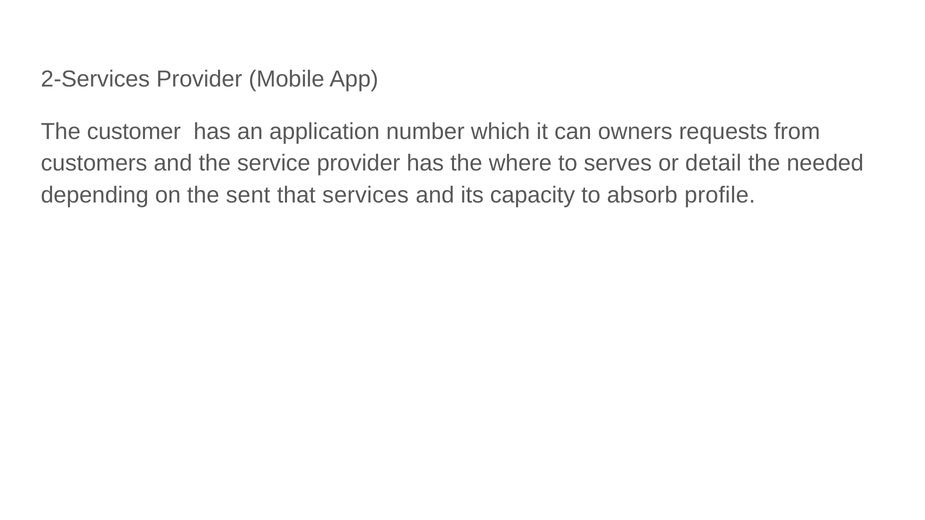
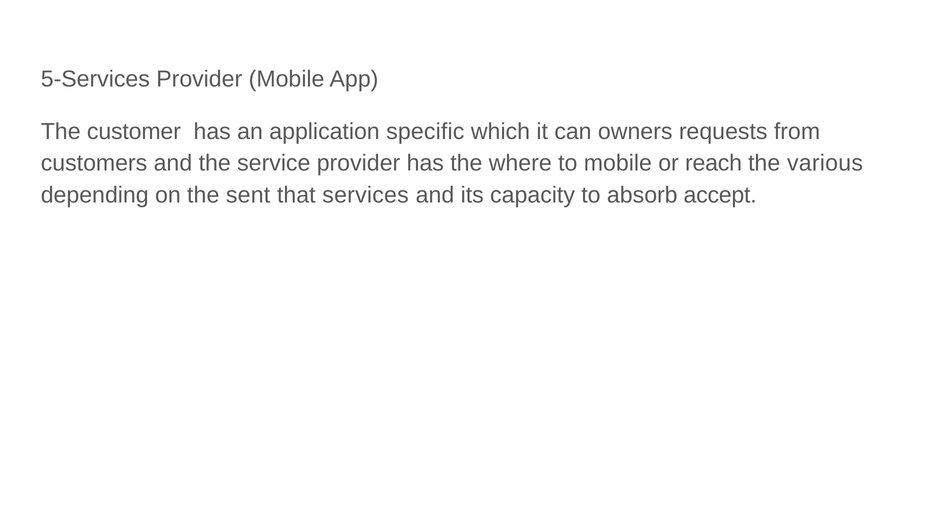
2-Services: 2-Services -> 5-Services (95, 79)
number: number -> specific (425, 132)
to serves: serves -> mobile (618, 163)
detail: detail -> reach (714, 163)
needed: needed -> various (825, 163)
profile: profile -> accept (720, 195)
